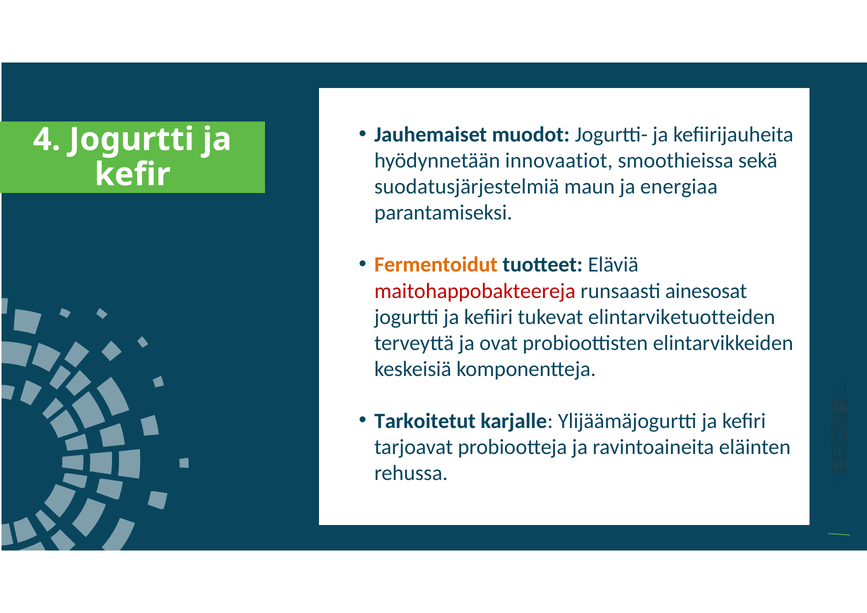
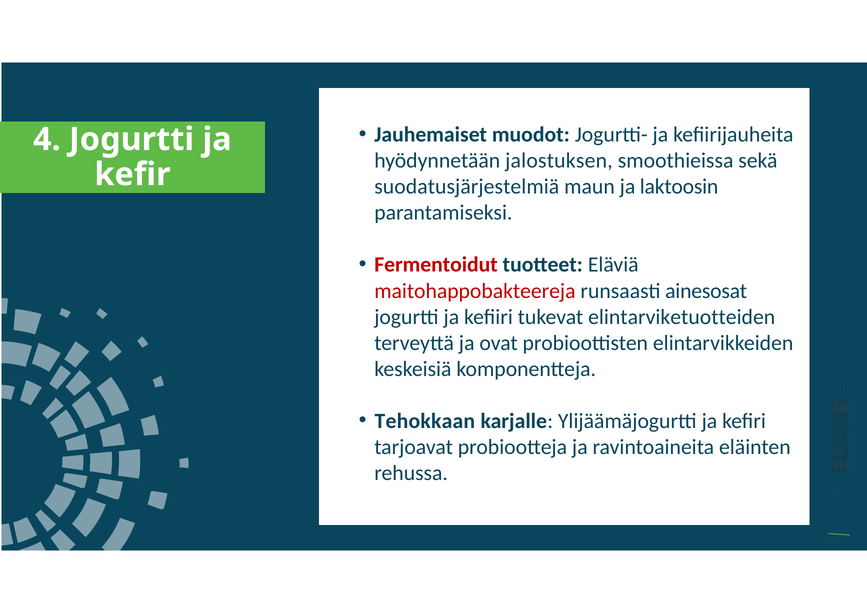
innovaatiot: innovaatiot -> jalostuksen (559, 161)
energiaa: energiaa -> laktoosin (679, 187)
Fermentoidut colour: orange -> red (436, 265)
Tarkoitetut: Tarkoitetut -> Tehokkaan (425, 421)
